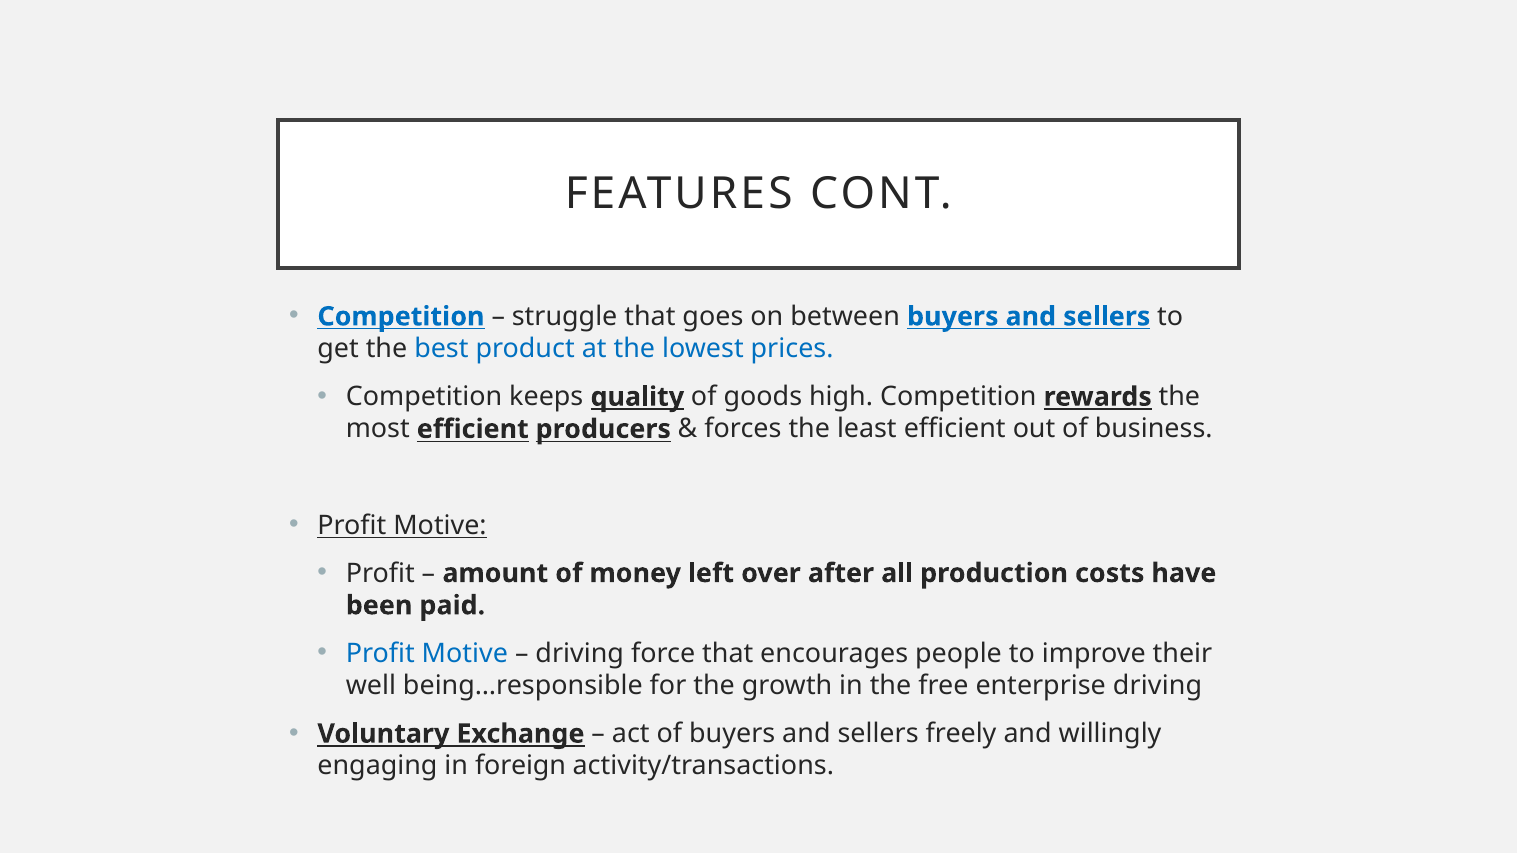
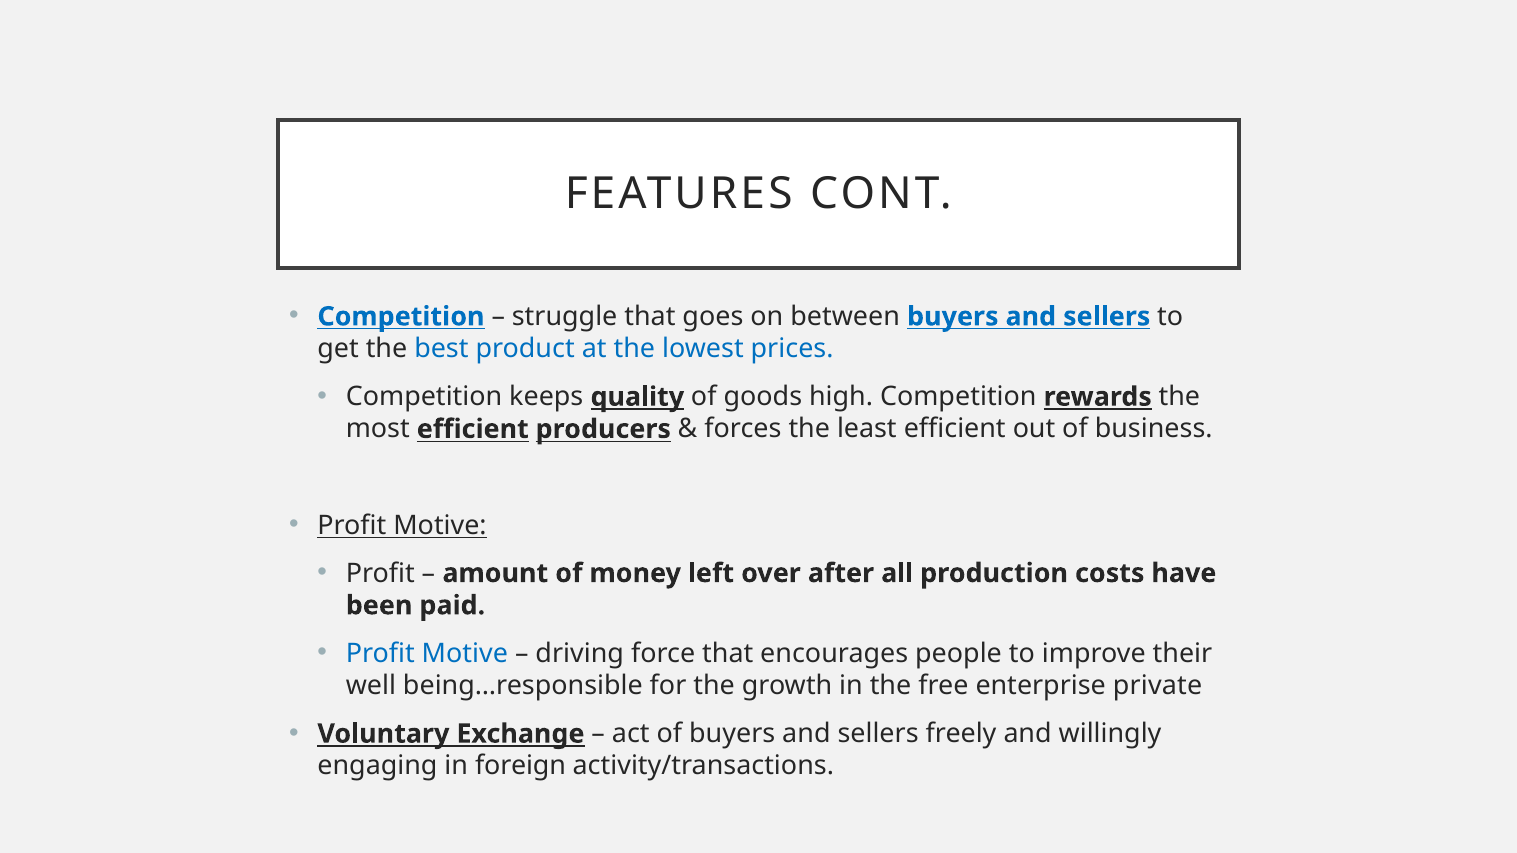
enterprise driving: driving -> private (1158, 686)
